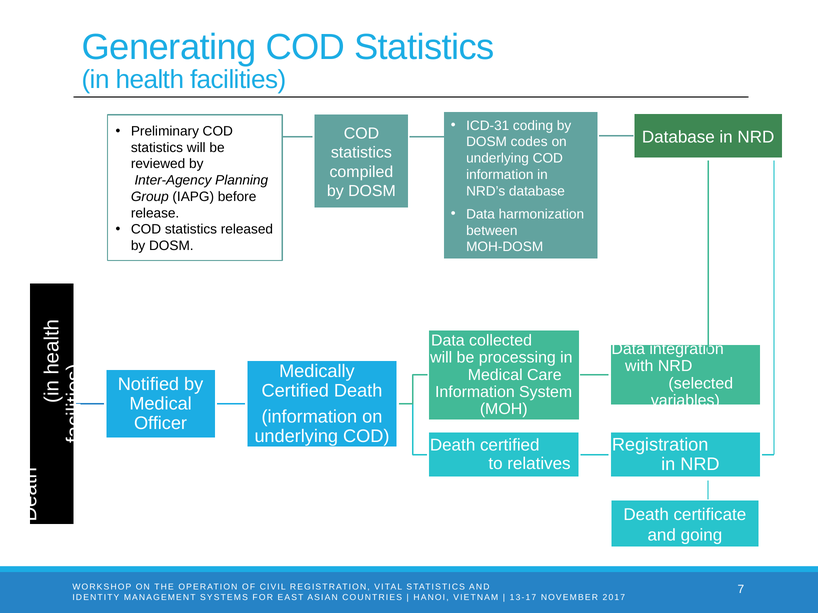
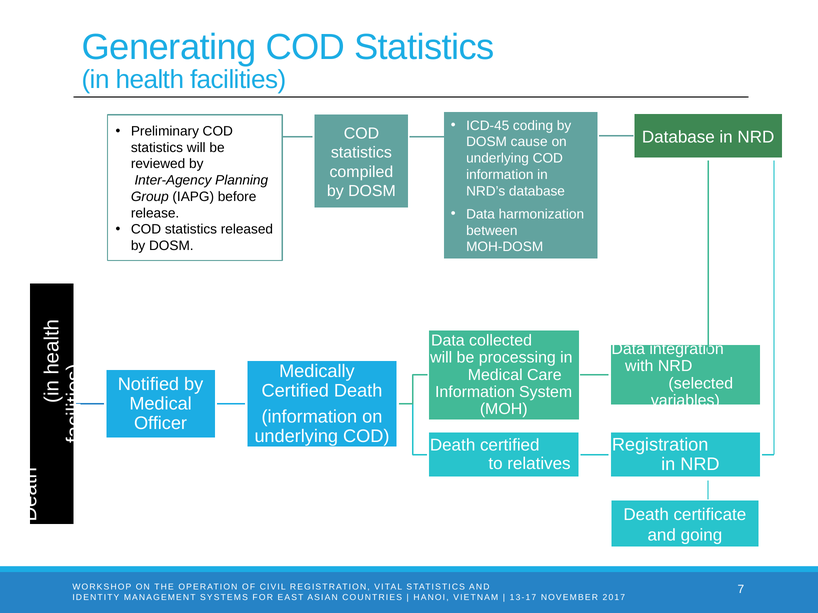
ICD-31: ICD-31 -> ICD-45 (488, 126)
codes: codes -> cause (529, 142)
